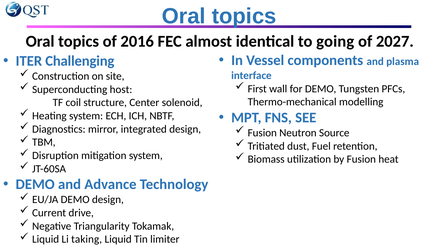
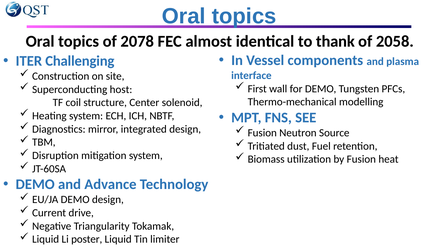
2016: 2016 -> 2078 (137, 41)
going: going -> thank (335, 41)
2027: 2027 -> 2058 (395, 41)
taking: taking -> poster (87, 239)
